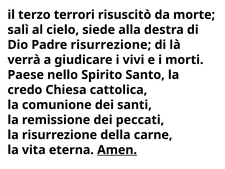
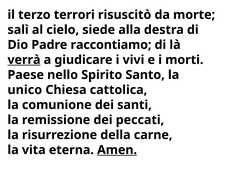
Padre risurrezione: risurrezione -> raccontiamo (111, 45)
verrà underline: none -> present (24, 60)
credo: credo -> unico (25, 90)
